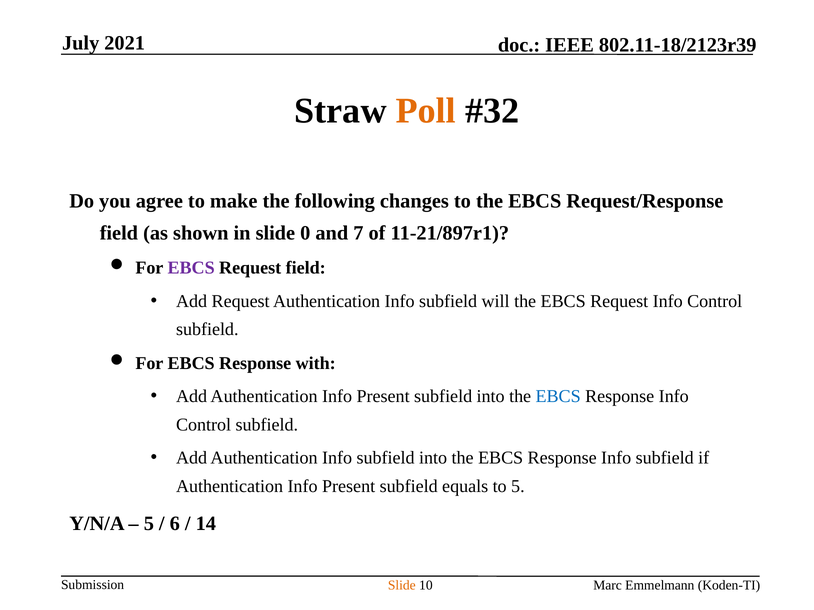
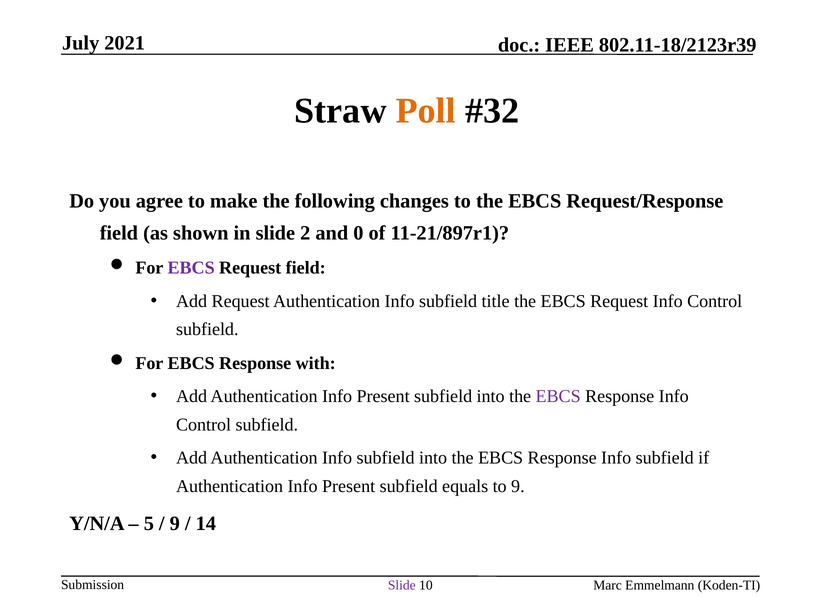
0: 0 -> 2 (305, 233)
7: 7 -> 0 (358, 233)
will: will -> title (496, 301)
EBCS colour: blue -> purple (558, 397)
to 5: 5 -> 9 (518, 487)
6: 6 -> 9 (175, 524)
Slide colour: orange -> purple (402, 586)
